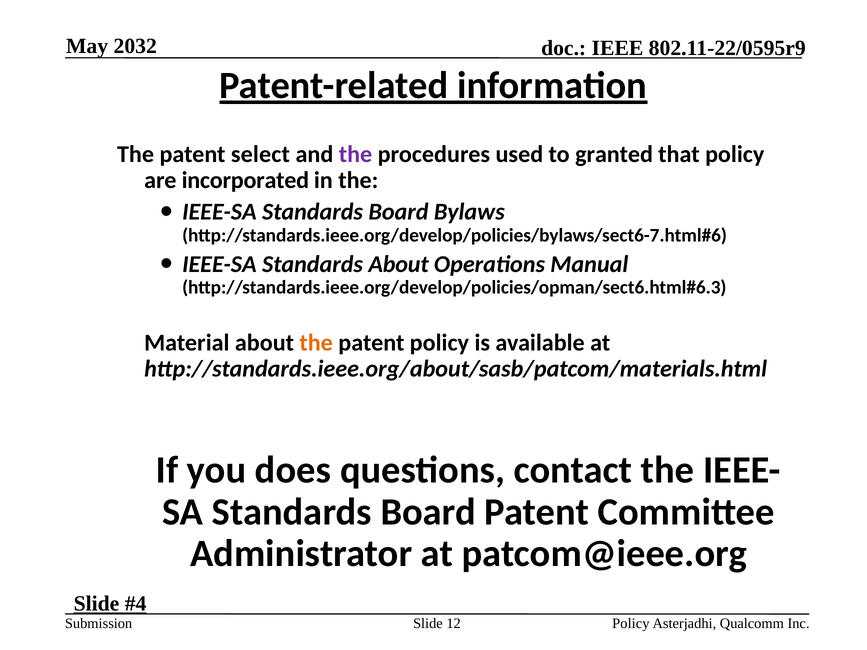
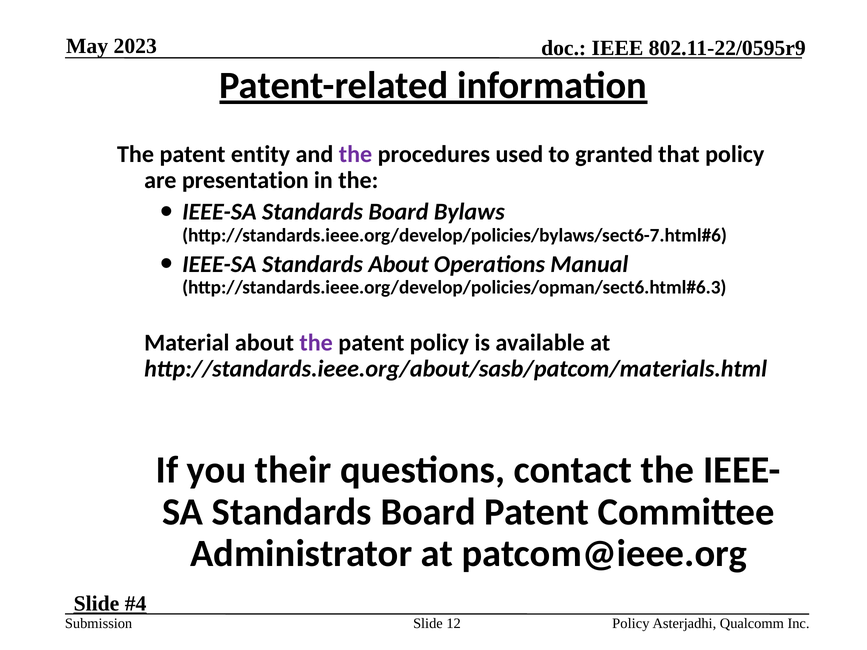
2032: 2032 -> 2023 (135, 46)
select: select -> entity (261, 155)
incorporated: incorporated -> presentation (245, 181)
the colour: orange -> purple (316, 343)
does: does -> their (293, 470)
